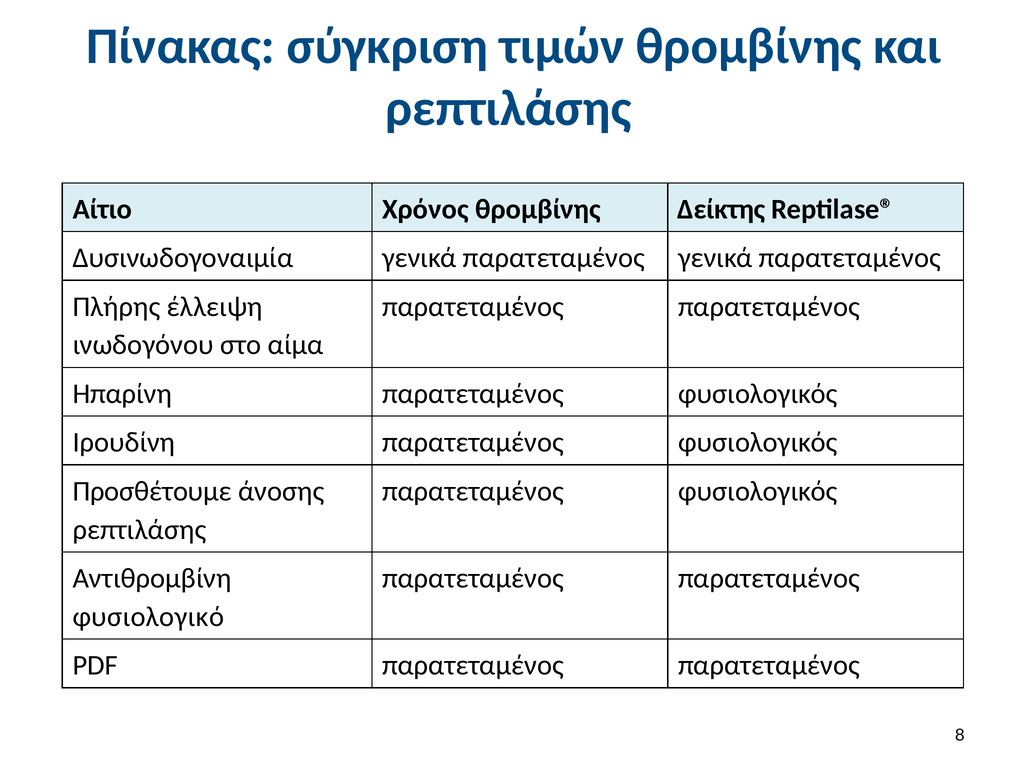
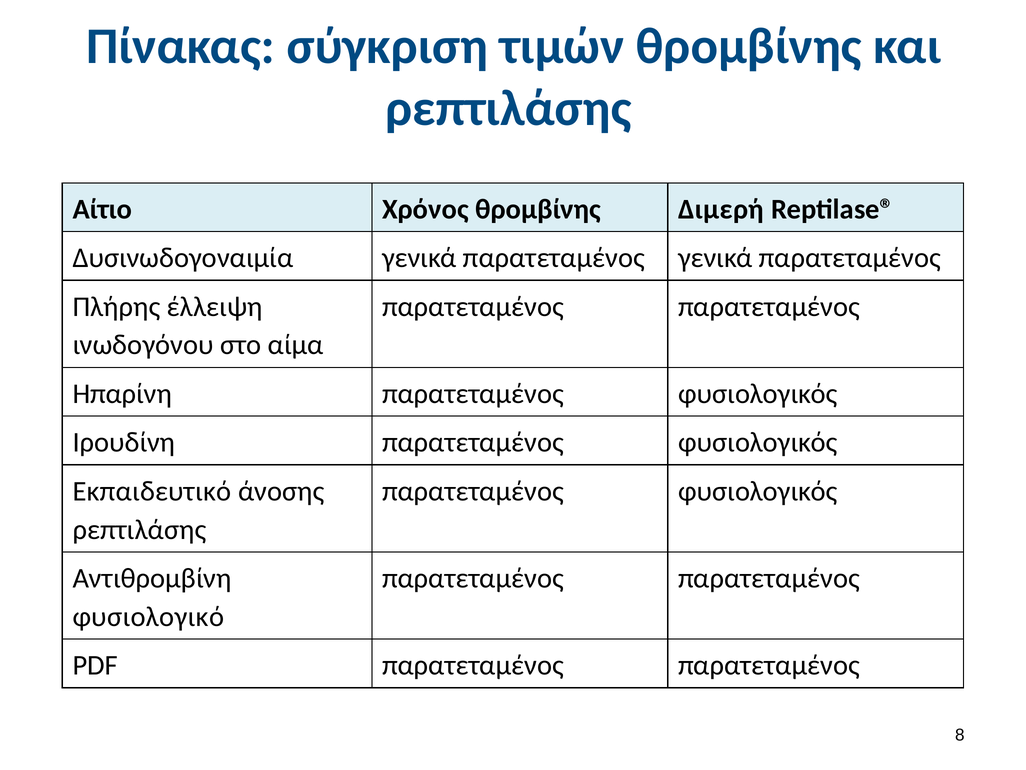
Δείκτης: Δείκτης -> Διμερή (721, 209)
Προσθέτουμε: Προσθέτουμε -> Εκπαιδευτικό (152, 491)
